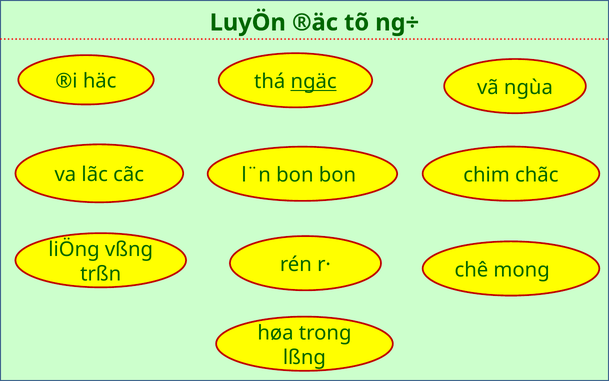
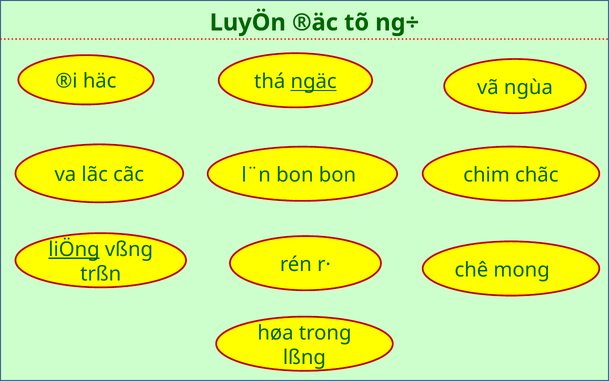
liÖng underline: none -> present (74, 249)
